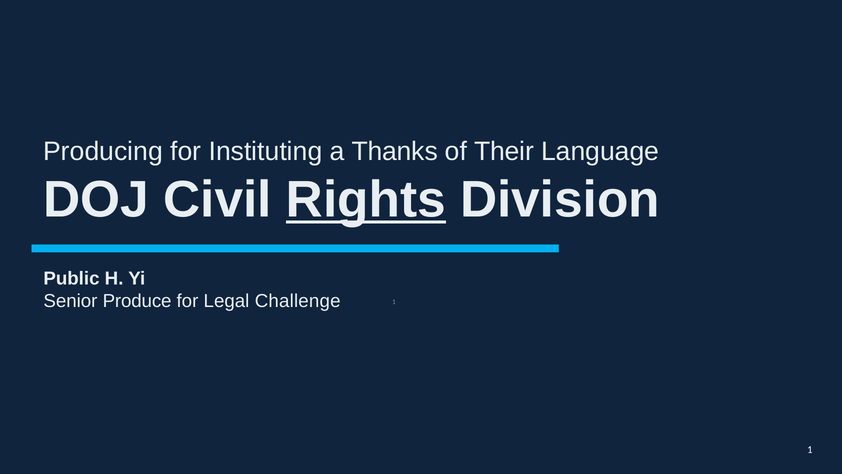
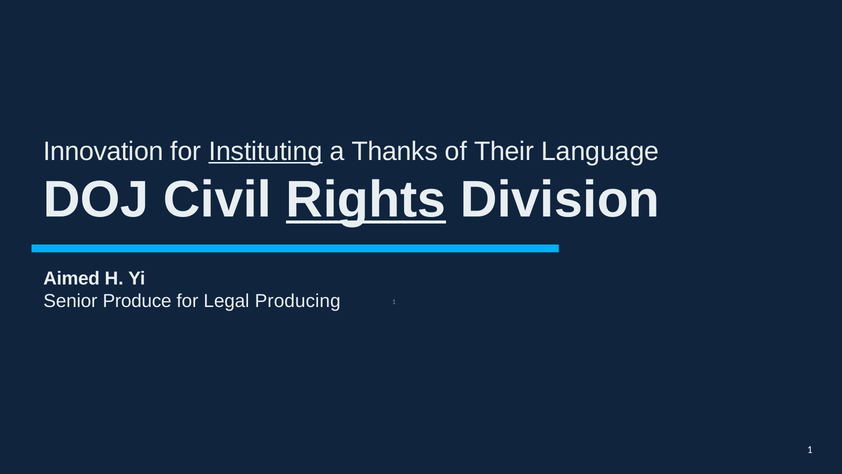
Producing: Producing -> Innovation (103, 151)
Instituting underline: none -> present (266, 151)
Public: Public -> Aimed (72, 278)
Challenge: Challenge -> Producing (298, 301)
